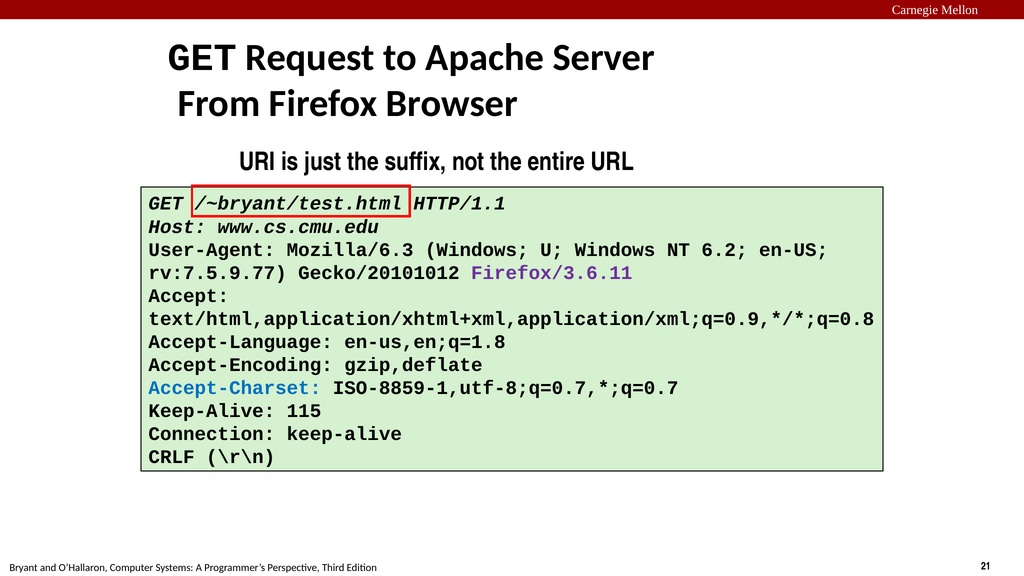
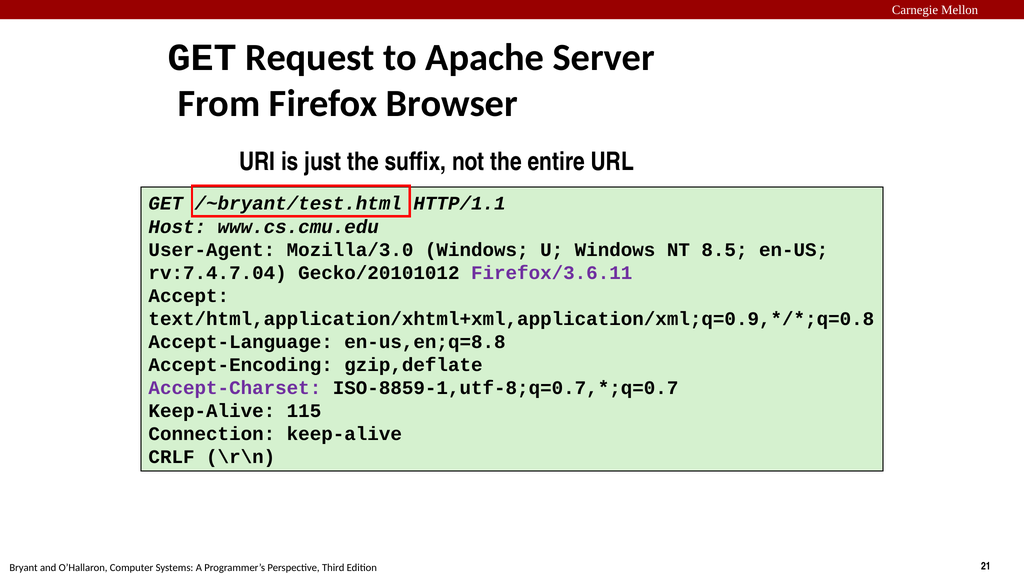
Mozilla/6.3: Mozilla/6.3 -> Mozilla/3.0 (350, 250)
6.2: 6.2 -> 8.5 (724, 250)
rv:7.5.9.77: rv:7.5.9.77 -> rv:7.4.7.04 (218, 273)
en-us,en;q=1.8: en-us,en;q=1.8 -> en-us,en;q=8.8 (425, 342)
Accept-Charset colour: blue -> purple (235, 388)
